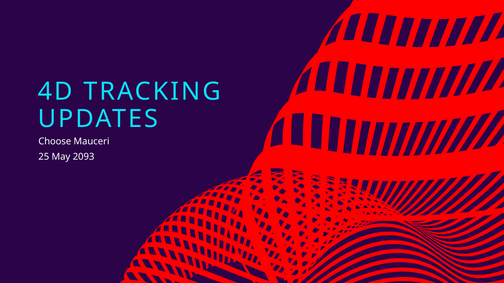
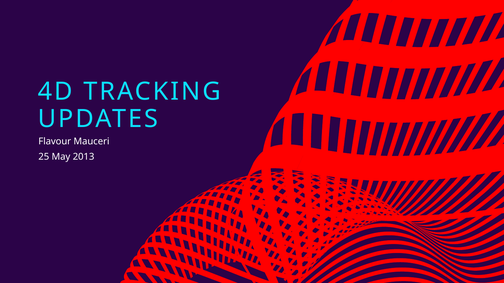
Choose: Choose -> Flavour (55, 142)
2093: 2093 -> 2013 (84, 157)
